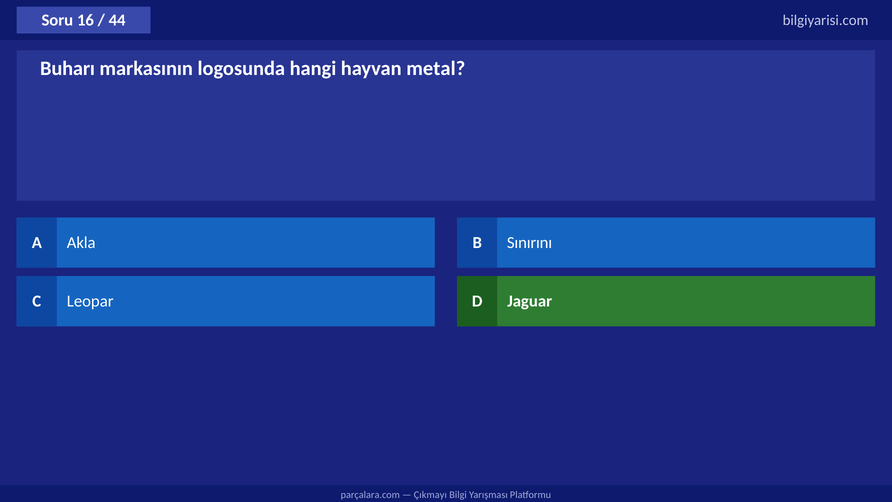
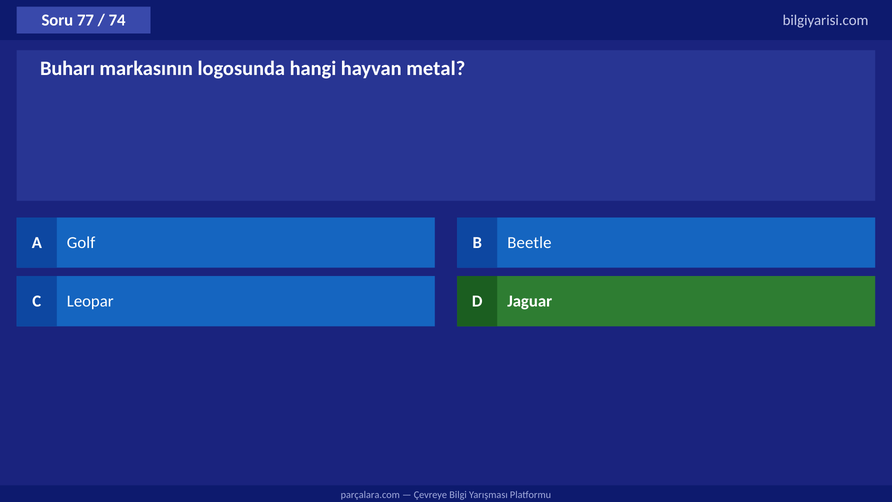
16: 16 -> 77 (85, 20)
44: 44 -> 74 (117, 20)
Akla: Akla -> Golf (81, 243)
Sınırını: Sınırını -> Beetle (529, 243)
Çıkmayı: Çıkmayı -> Çevreye (430, 495)
